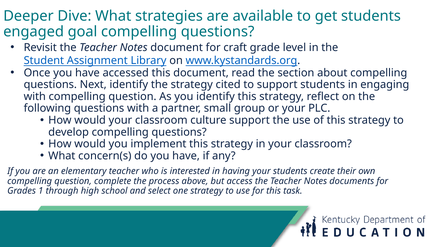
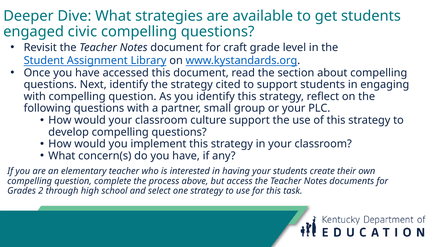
goal: goal -> civic (82, 32)
1: 1 -> 2 (41, 190)
